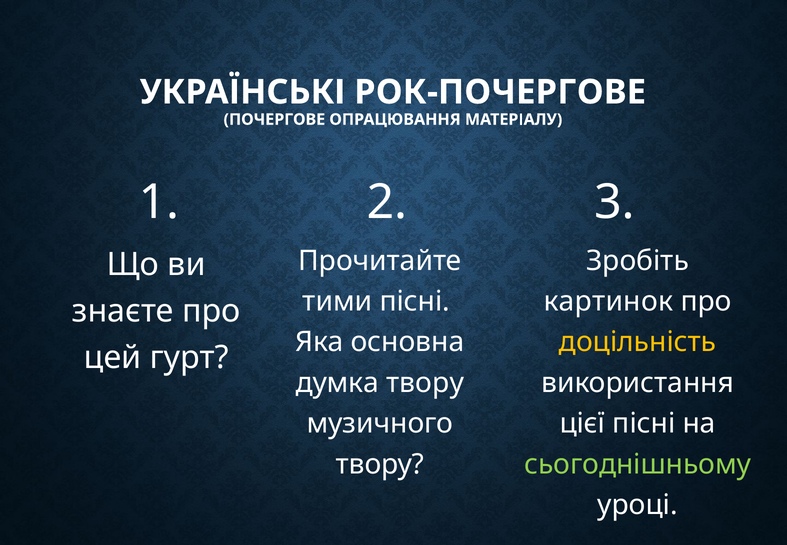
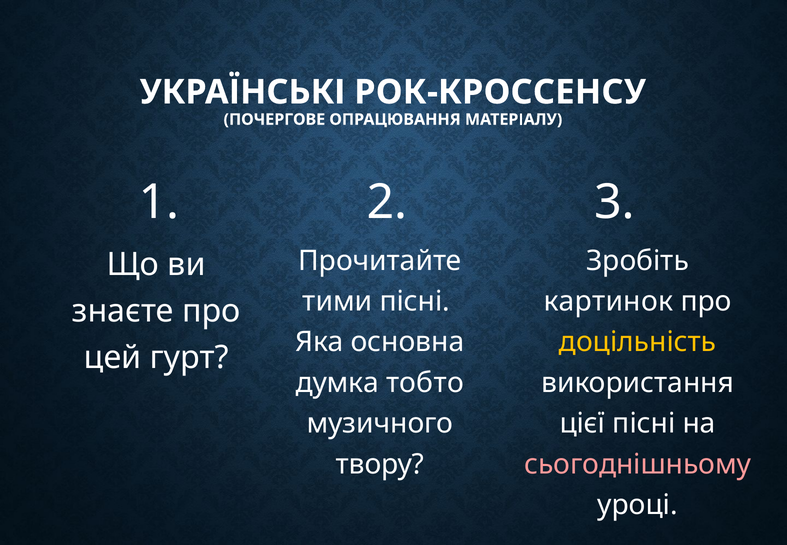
РОК-ПОЧЕРГОВЕ: РОК-ПОЧЕРГОВЕ -> РОК-КРОССЕНСУ (500, 92)
думка твору: твору -> тобто (425, 383)
сьогоднішньому colour: light green -> pink (638, 464)
